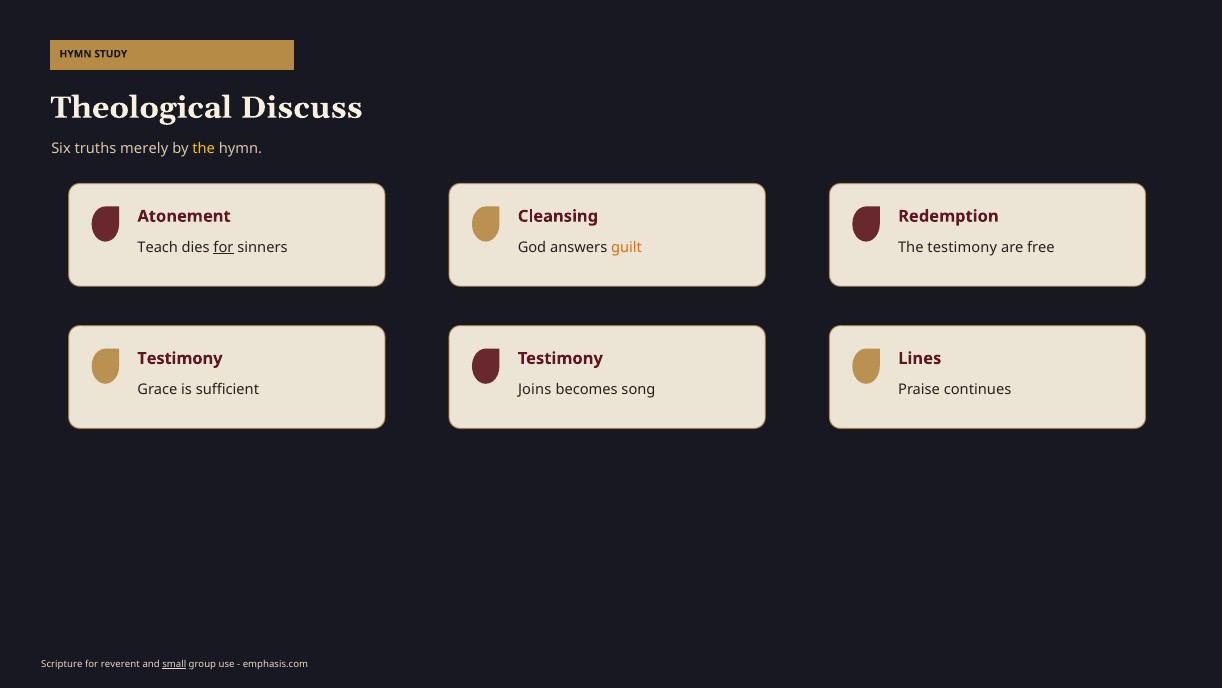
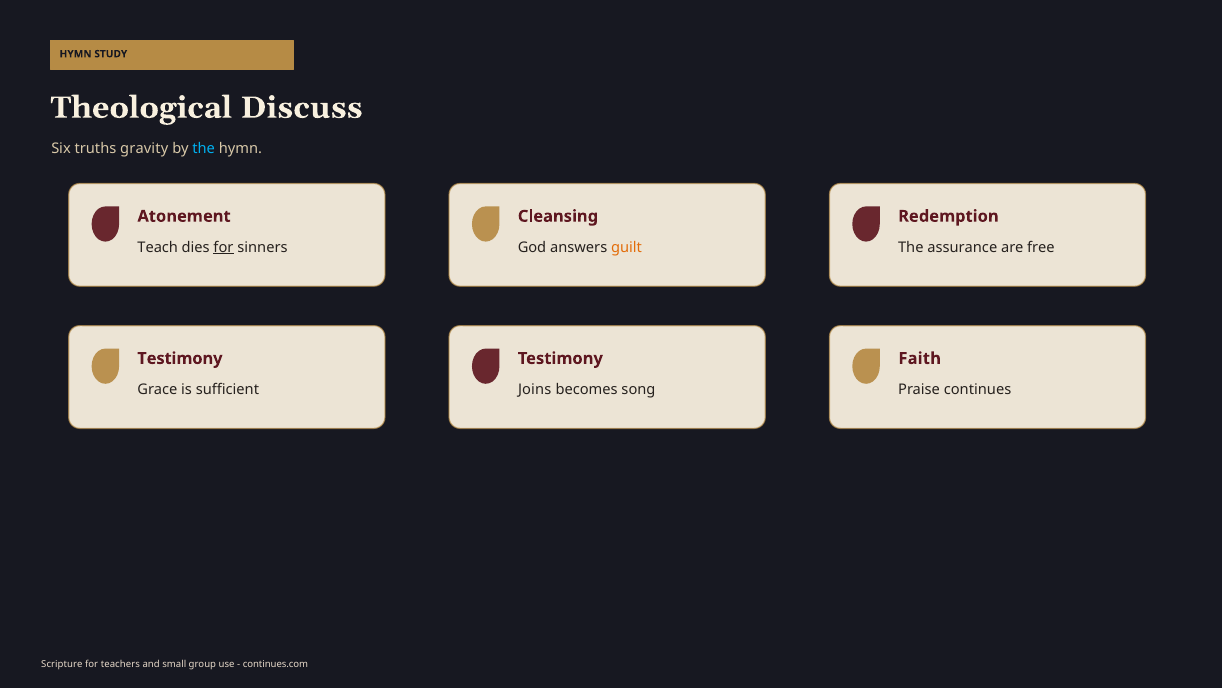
merely: merely -> gravity (144, 149)
the colour: yellow -> light blue (204, 149)
The testimony: testimony -> assurance (962, 247)
Lines: Lines -> Faith (920, 358)
reverent: reverent -> teachers (120, 663)
small underline: present -> none (174, 663)
emphasis.com: emphasis.com -> continues.com (275, 663)
